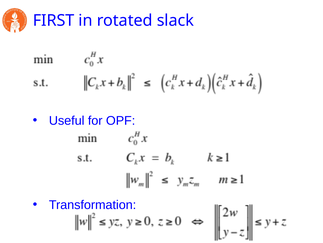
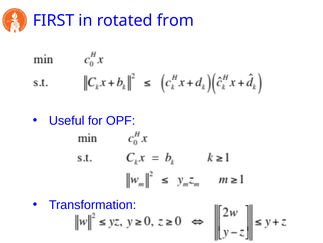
slack: slack -> from (175, 21)
